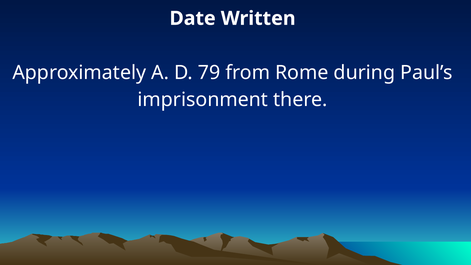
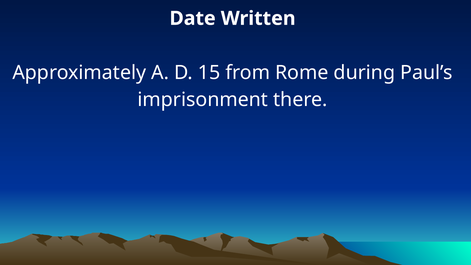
79: 79 -> 15 (209, 73)
